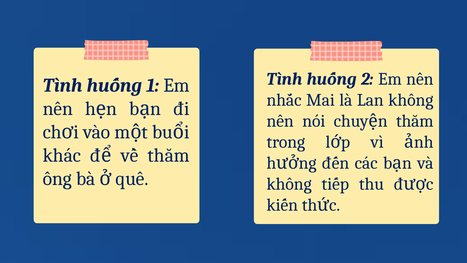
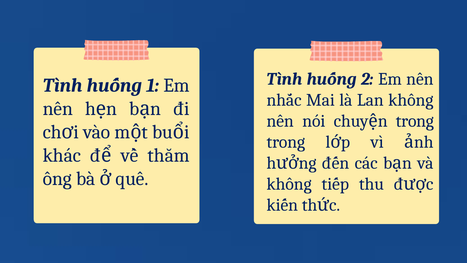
thăm: thăm -> trong (415, 121)
